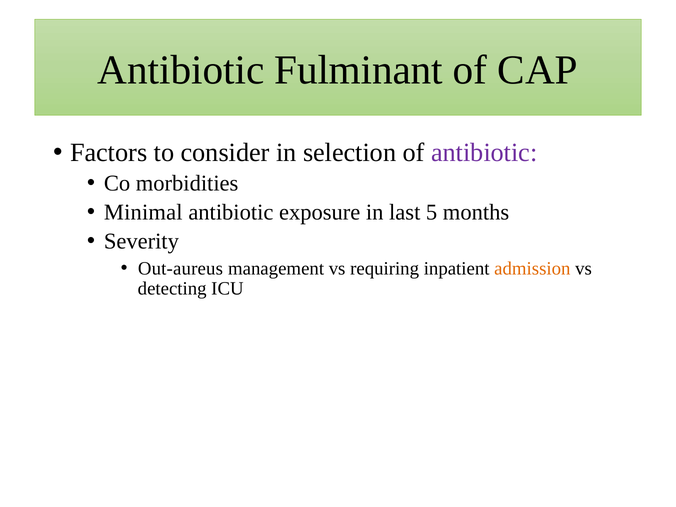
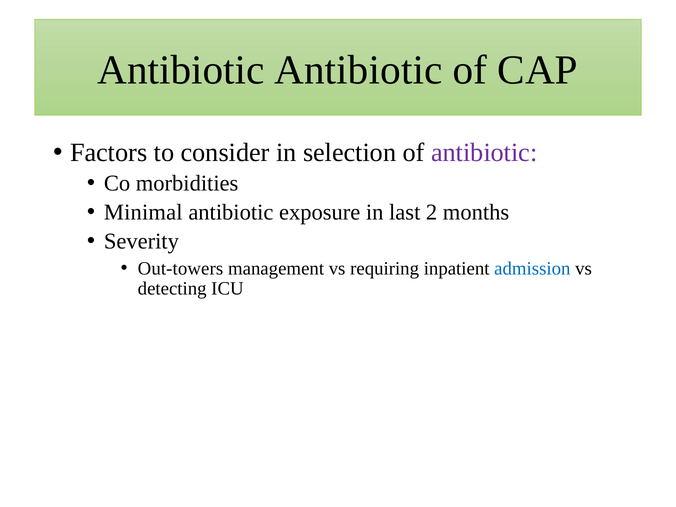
Antibiotic Fulminant: Fulminant -> Antibiotic (358, 70)
5: 5 -> 2 (432, 212)
Out-aureus: Out-aureus -> Out-towers (180, 268)
admission colour: orange -> blue (532, 268)
